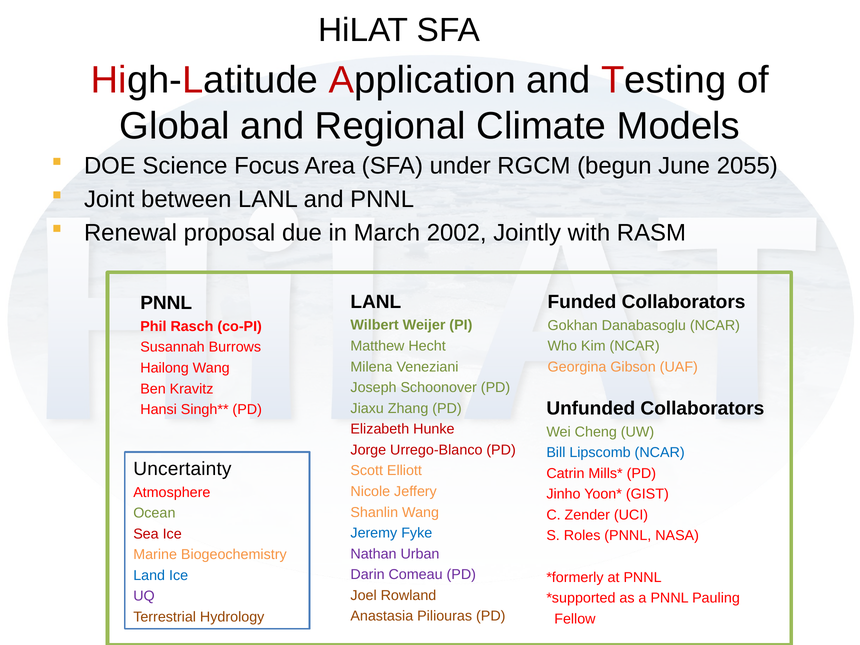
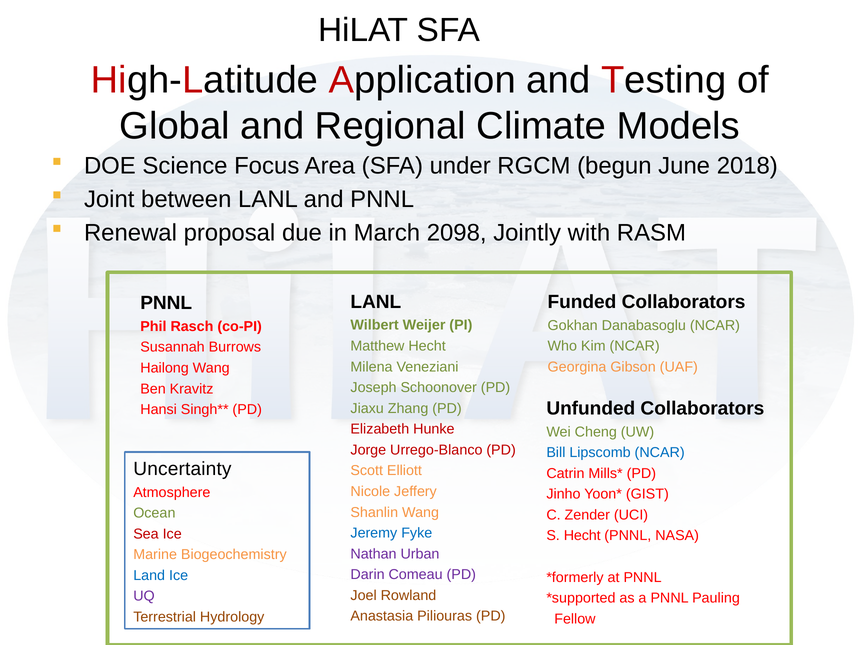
2055: 2055 -> 2018 (747, 166)
2002: 2002 -> 2098 (457, 233)
S Roles: Roles -> Hecht (582, 536)
